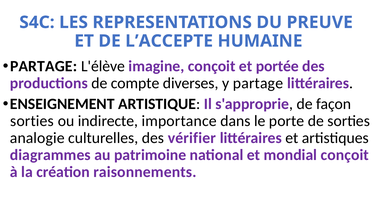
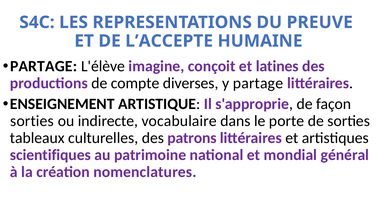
portée: portée -> latines (277, 66)
importance: importance -> vocabulaire (179, 121)
analogie: analogie -> tableaux (37, 138)
vérifier: vérifier -> patrons (192, 138)
diagrammes: diagrammes -> scientifiques (50, 155)
mondial conçoit: conçoit -> général (345, 155)
raisonnements: raisonnements -> nomenclatures (145, 172)
